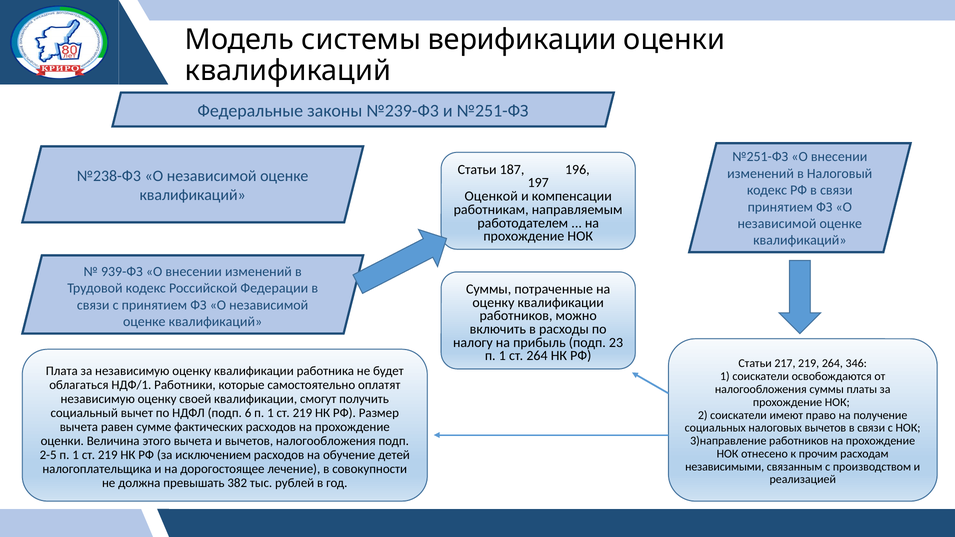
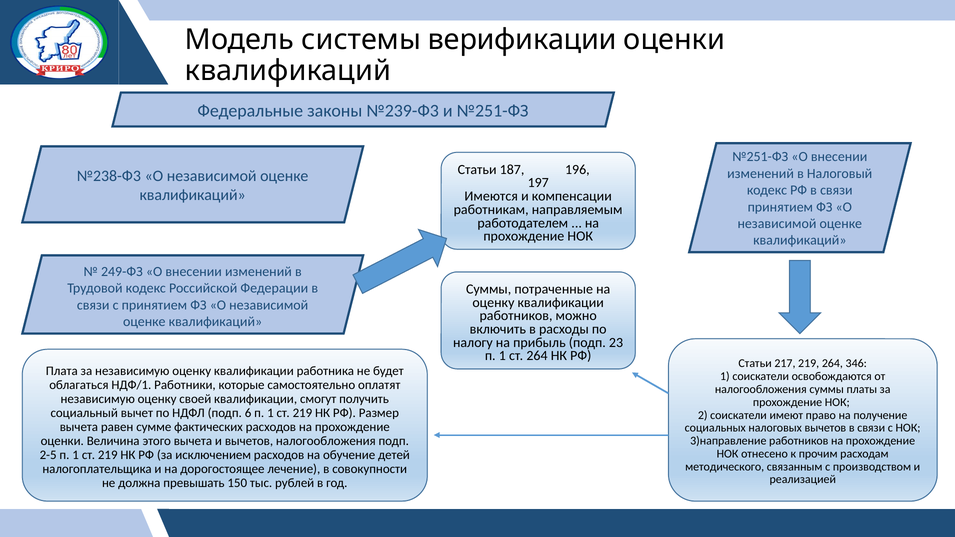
Оценкой: Оценкой -> Имеются (491, 196)
939-ФЗ: 939-ФЗ -> 249-ФЗ (122, 272)
независимыми: независимыми -> методического (725, 467)
382: 382 -> 150 (237, 483)
